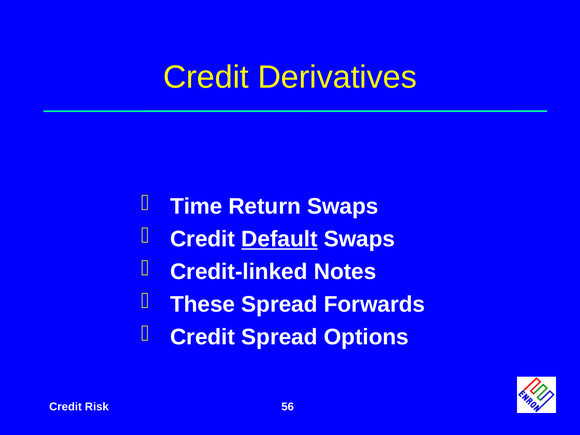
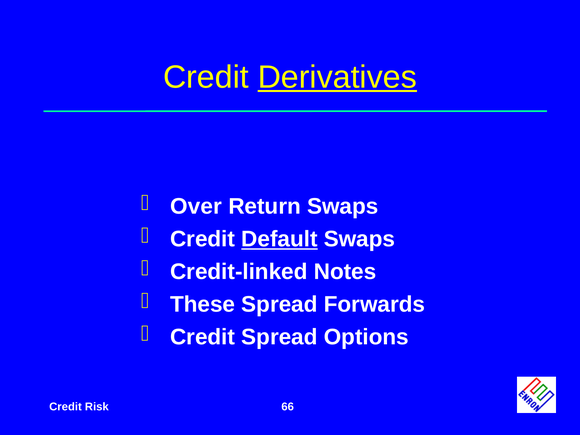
Derivatives underline: none -> present (337, 77)
Time: Time -> Over (196, 207)
56: 56 -> 66 (288, 407)
